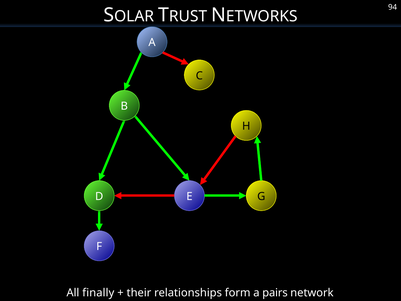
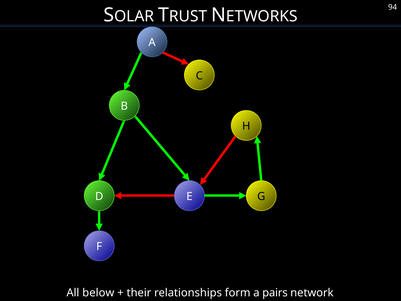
finally: finally -> below (98, 293)
